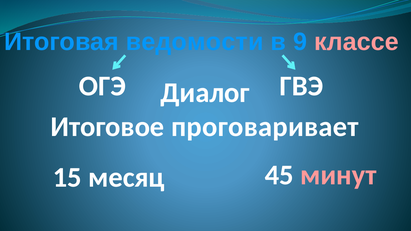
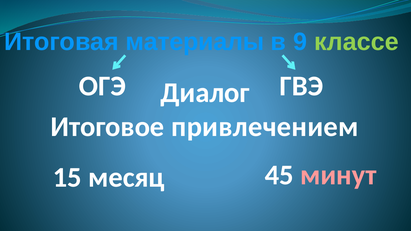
ведомости: ведомости -> материалы (195, 42)
классе colour: pink -> light green (357, 42)
проговаривает: проговаривает -> привлечением (265, 127)
